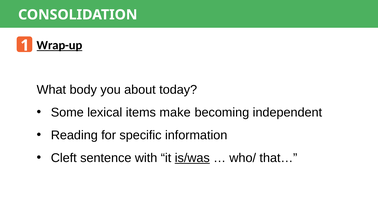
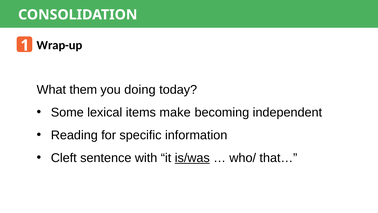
Wrap-up underline: present -> none (60, 45)
body: body -> them (83, 90)
about: about -> doing (140, 90)
